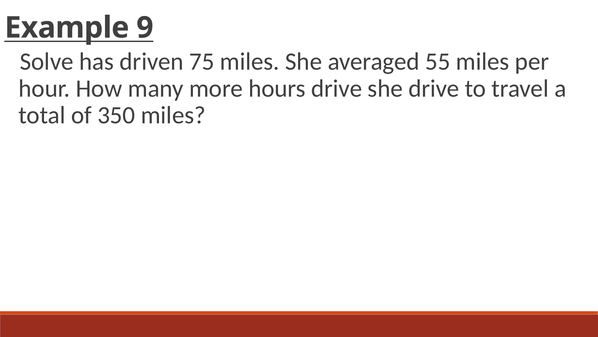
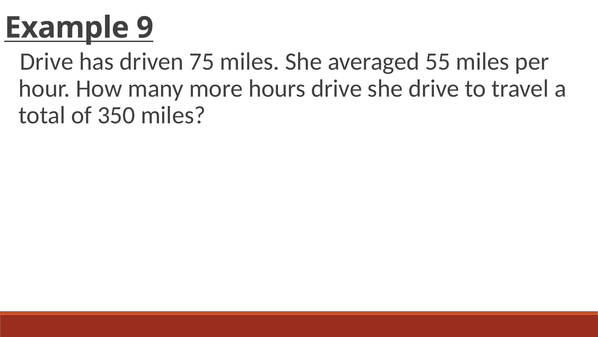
Solve: Solve -> Drive (47, 61)
